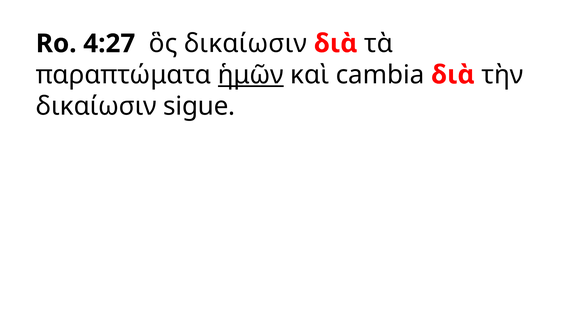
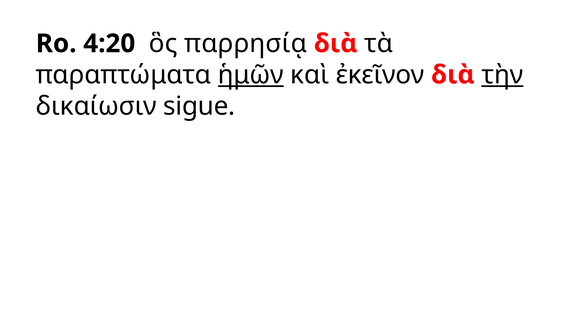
4:27: 4:27 -> 4:20 (109, 44)
ὃς δικαίωσιν: δικαίωσιν -> παρρησίᾳ (246, 44)
cambia: cambia -> ἐκεῖνον (380, 75)
τὴν underline: none -> present (502, 75)
